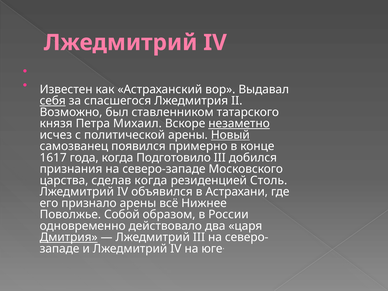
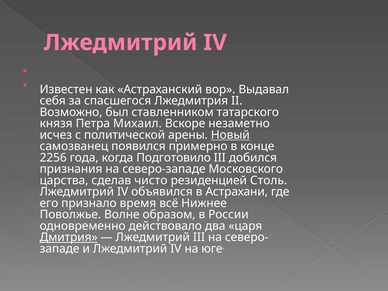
себя underline: present -> none (53, 101)
незаметно underline: present -> none (239, 124)
1617: 1617 -> 2256 (53, 158)
сделав когда: когда -> чисто (151, 180)
признало арены: арены -> время (138, 203)
Собой: Собой -> Волне (122, 215)
